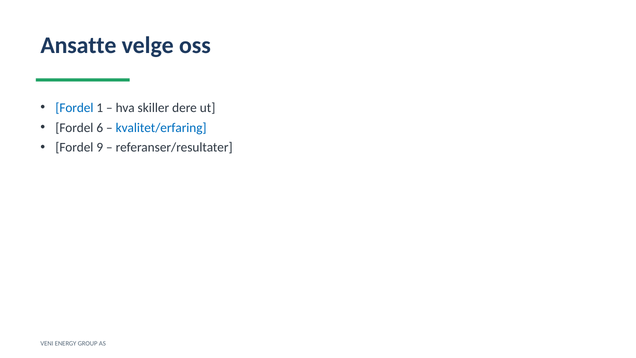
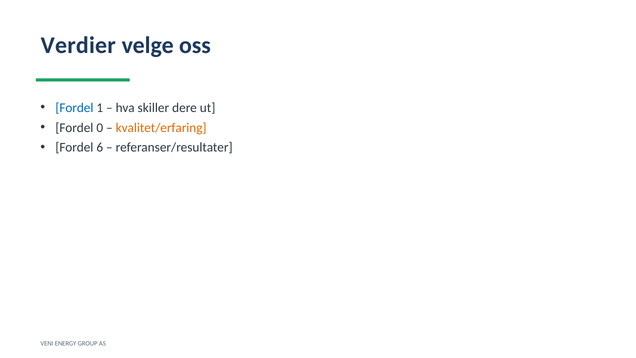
Ansatte: Ansatte -> Verdier (78, 45)
6: 6 -> 0 (100, 128)
kvalitet/erfaring colour: blue -> orange (161, 128)
9: 9 -> 6 (100, 147)
